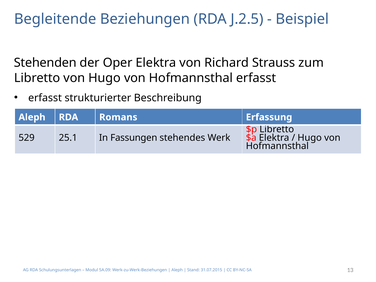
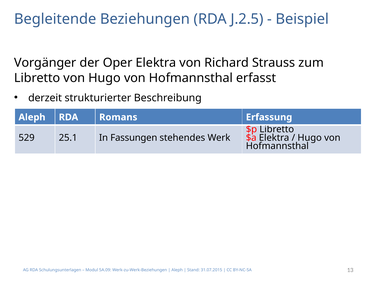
Stehenden: Stehenden -> Vorgänger (45, 63)
erfasst: erfasst -> derzeit (45, 98)
